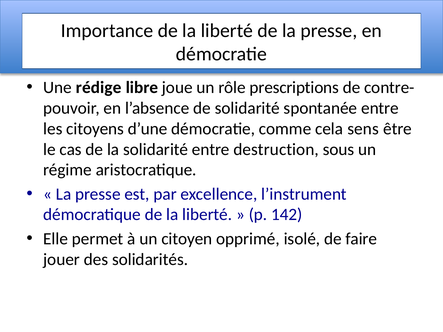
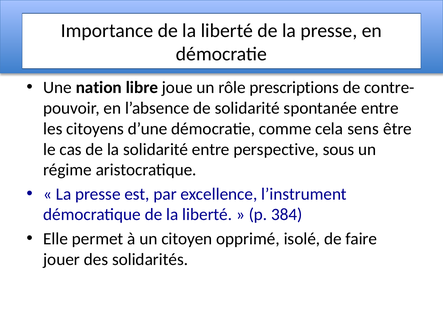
rédige: rédige -> nation (99, 88)
destruction: destruction -> perspective (276, 149)
142: 142 -> 384 (287, 215)
